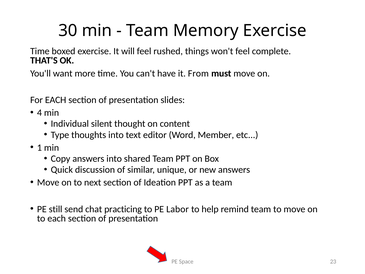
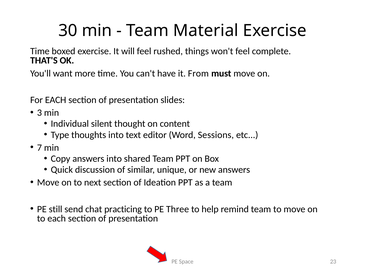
Memory: Memory -> Material (206, 31)
4: 4 -> 3 (39, 113)
Member: Member -> Sessions (216, 135)
1: 1 -> 7 (39, 148)
Labor: Labor -> Three (178, 209)
